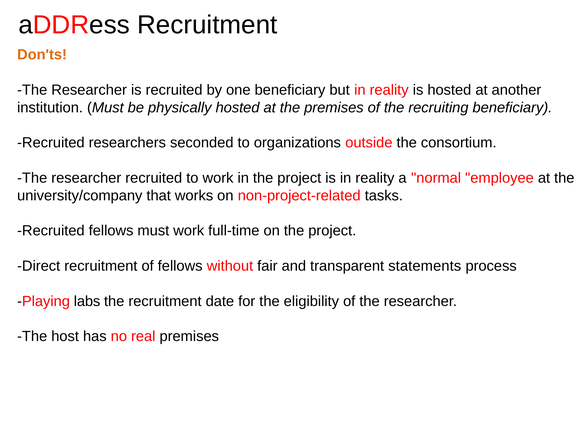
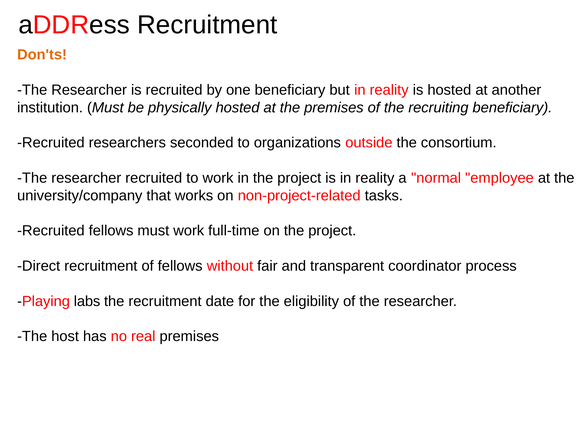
statements: statements -> coordinator (425, 266)
